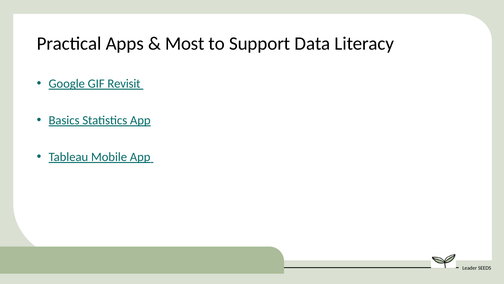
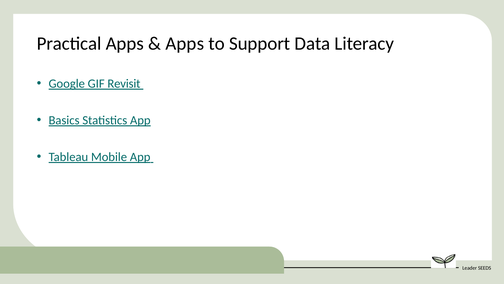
Most: Most -> Apps (185, 43)
